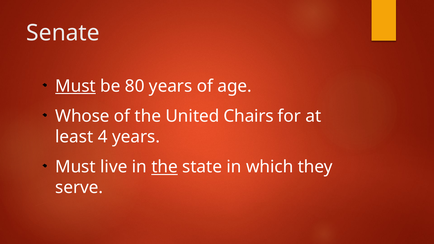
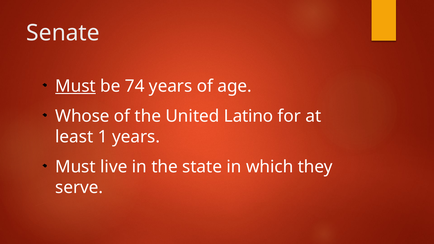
80: 80 -> 74 (135, 86)
Chairs: Chairs -> Latino (249, 116)
4: 4 -> 1 (103, 137)
the underline: present -> none (165, 167)
